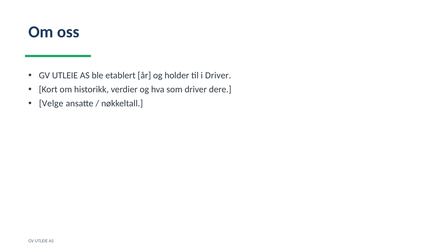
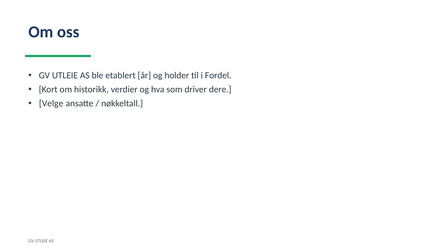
i Driver: Driver -> Fordel (218, 76)
